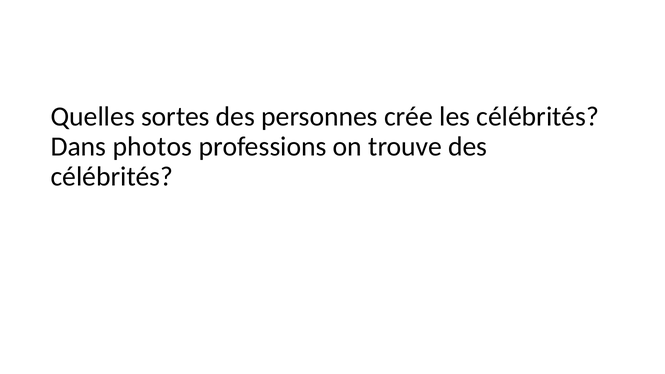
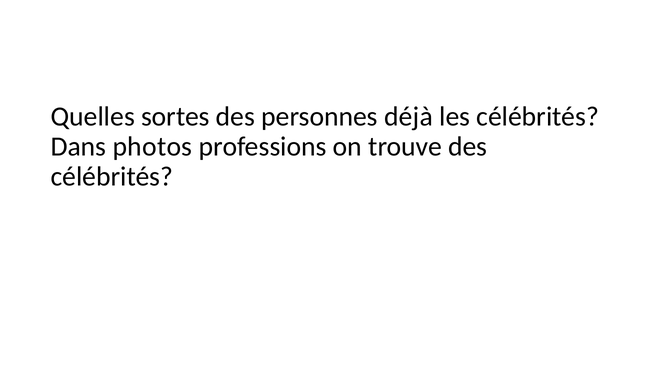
crée: crée -> déjà (408, 117)
